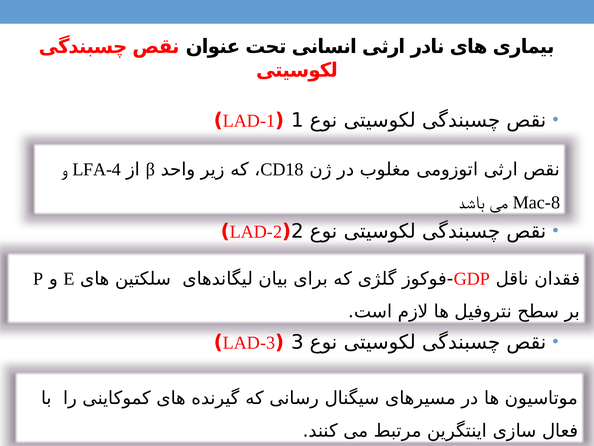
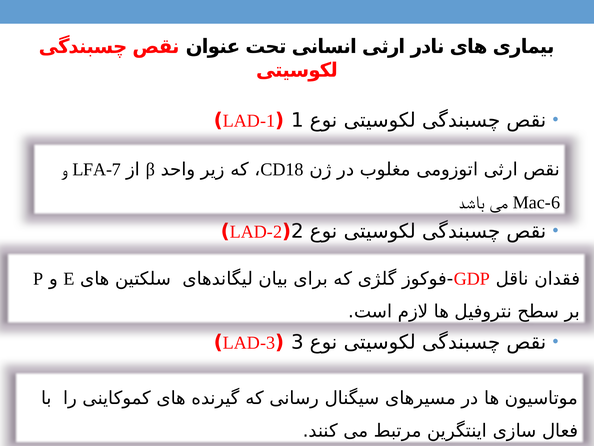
LFA-4: LFA-4 -> LFA-7 (97, 169)
Mac-8: Mac-8 -> Mac-6 (536, 202)
